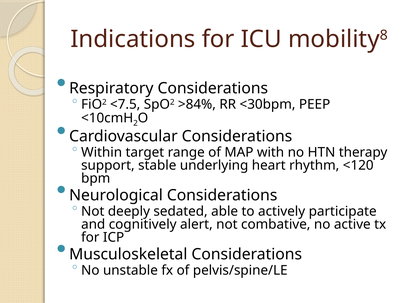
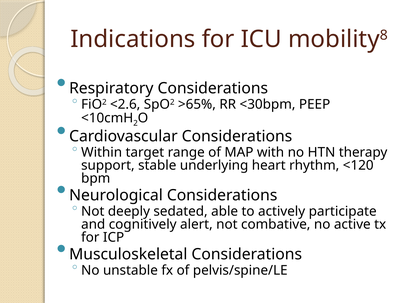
<7.5: <7.5 -> <2.6 (125, 105)
>84%: >84% -> >65% (197, 105)
